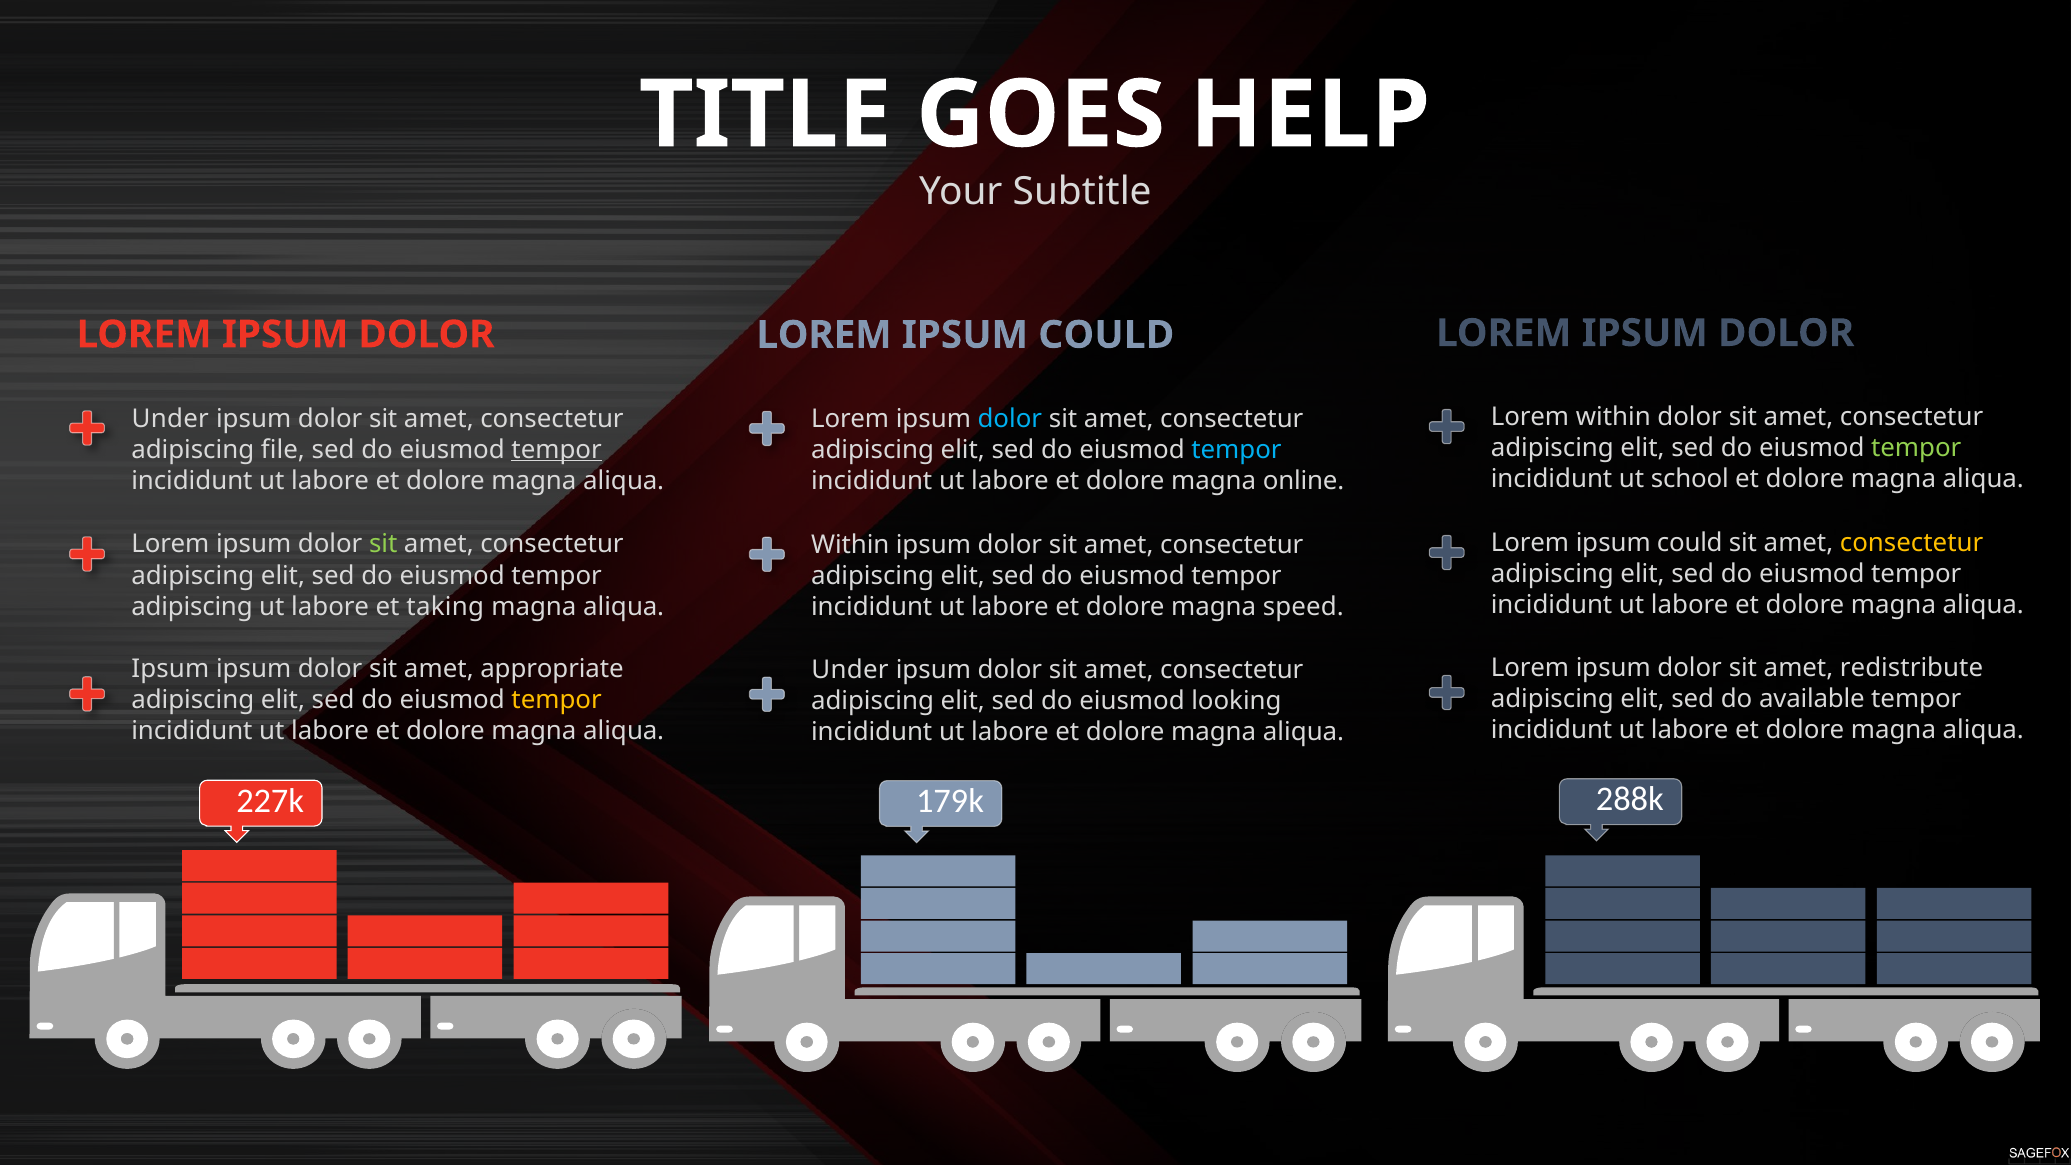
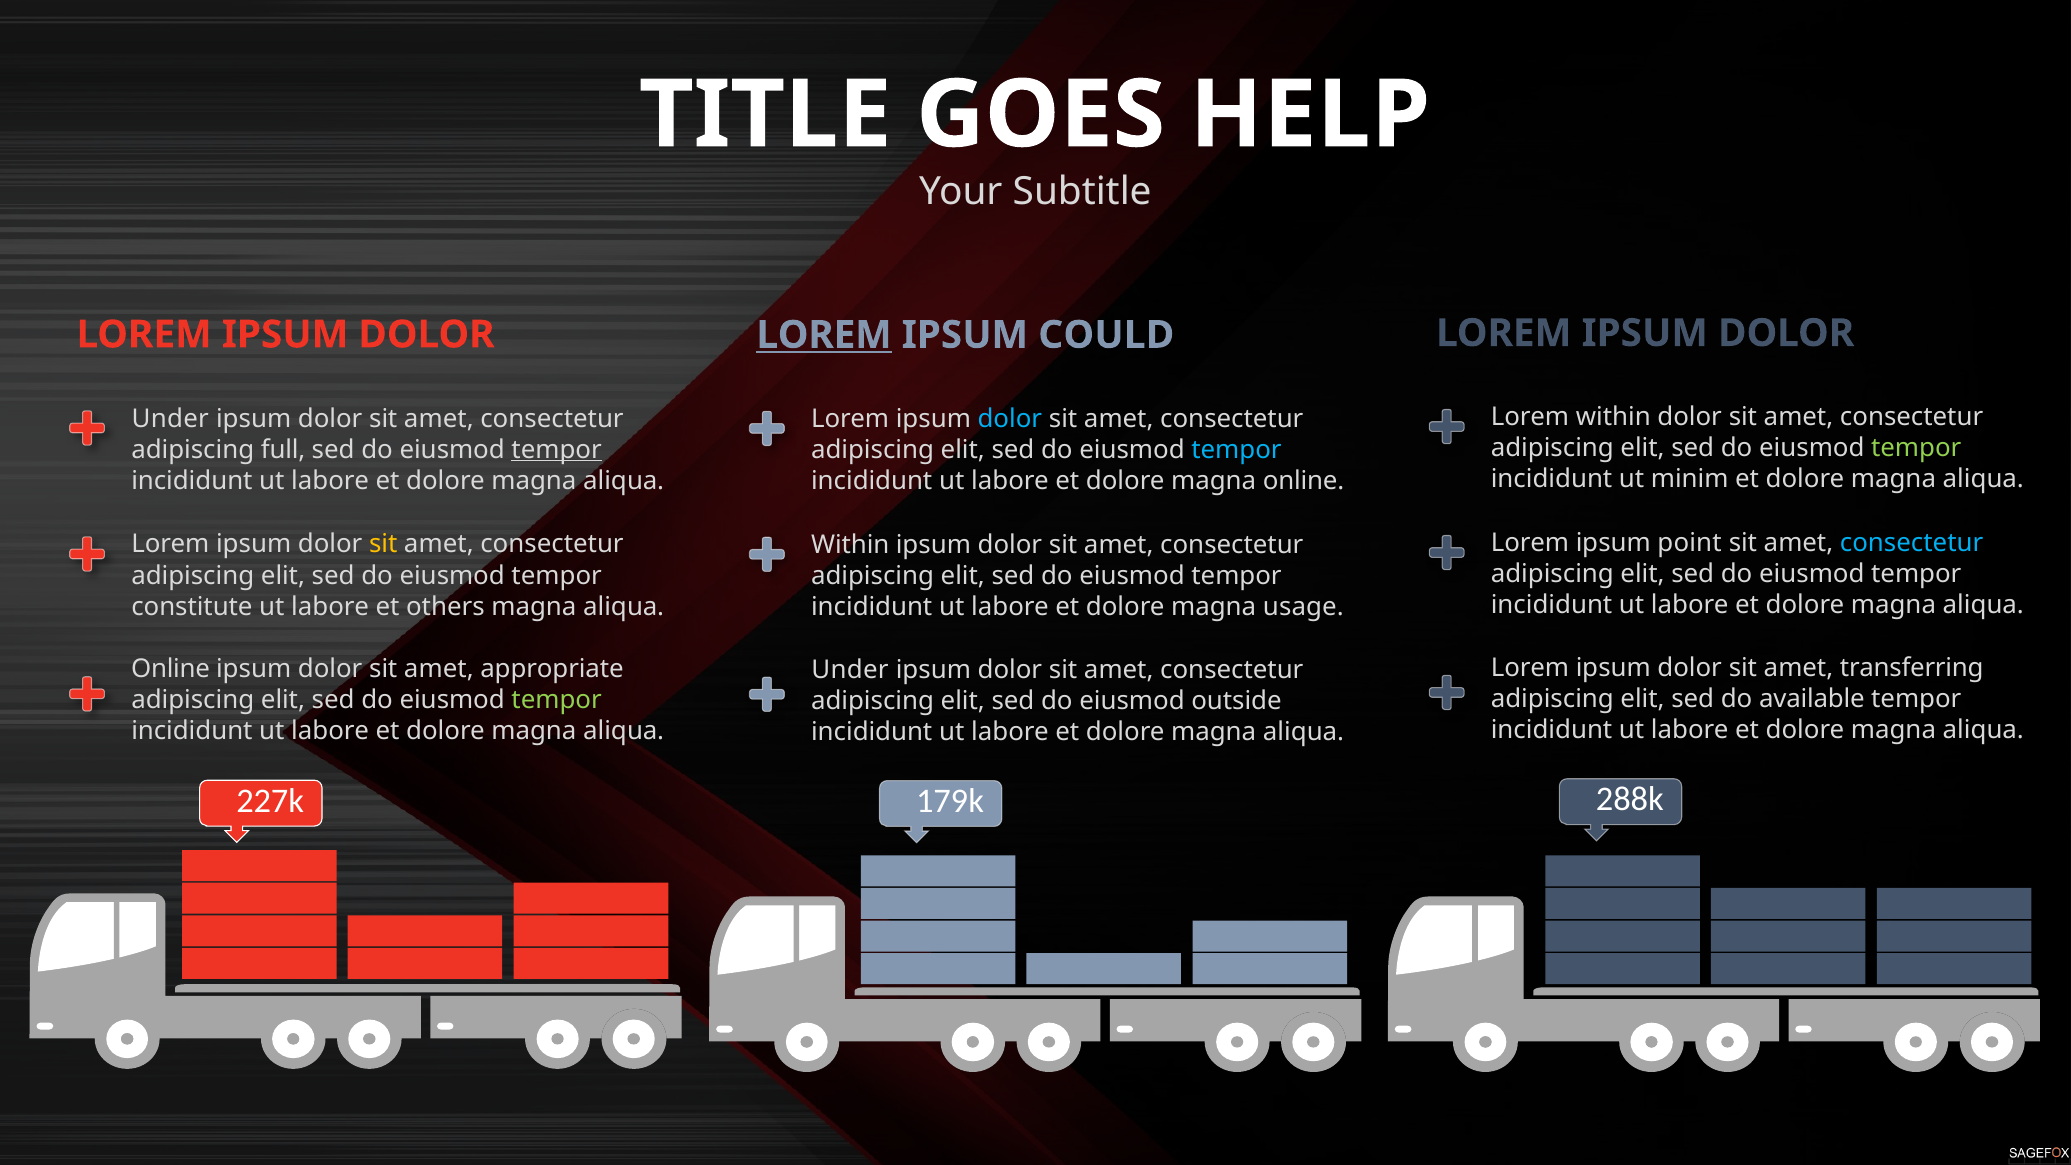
LOREM underline: none -> present (824, 335)
file: file -> full (283, 450)
school: school -> minim (1690, 479)
could: could -> point (1690, 543)
consectetur colour: yellow -> light blue (1912, 543)
sit colour: light green -> yellow (383, 544)
adipiscing: adipiscing -> constitute (192, 607)
taking: taking -> others (445, 607)
speed: speed -> usage (1303, 607)
redistribute: redistribute -> transferring (1912, 668)
Ipsum: Ipsum -> Online (170, 669)
tempor colour: yellow -> light green (557, 700)
looking: looking -> outside (1236, 701)
